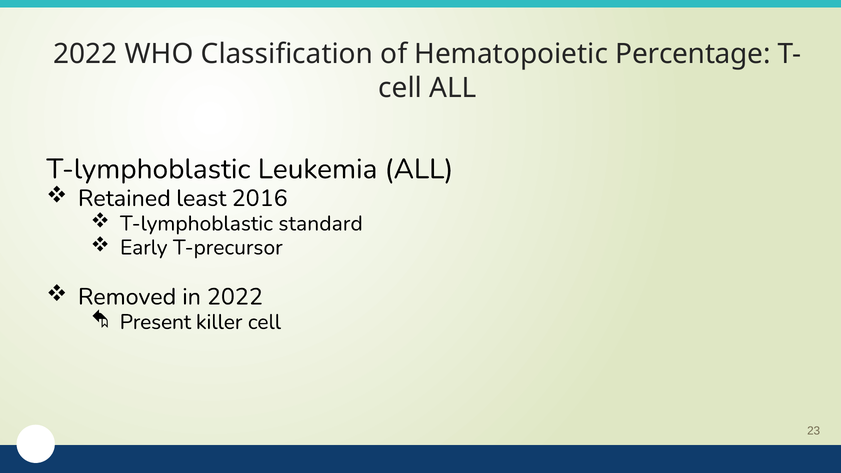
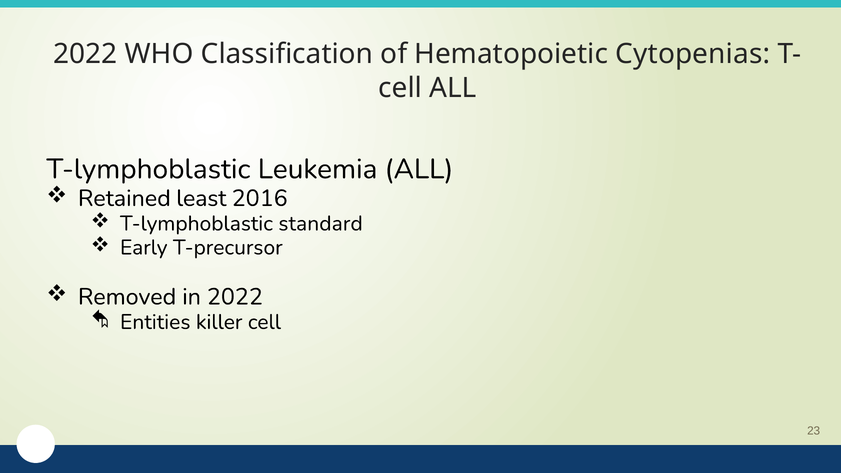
Percentage: Percentage -> Cytopenias (693, 54)
Present: Present -> Entities (155, 322)
